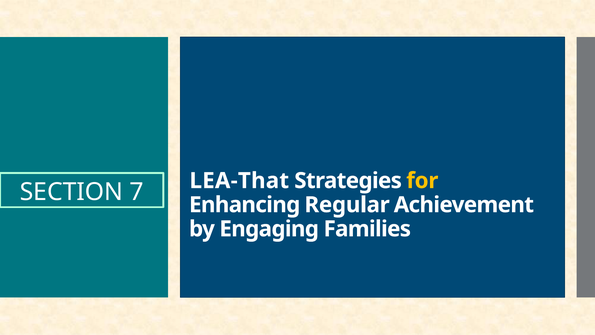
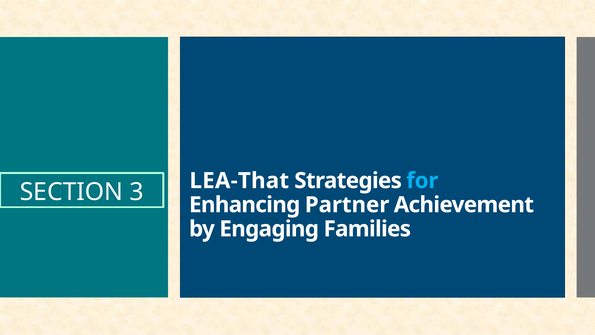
for colour: yellow -> light blue (422, 181)
7: 7 -> 3 (137, 192)
Regular: Regular -> Partner (347, 205)
